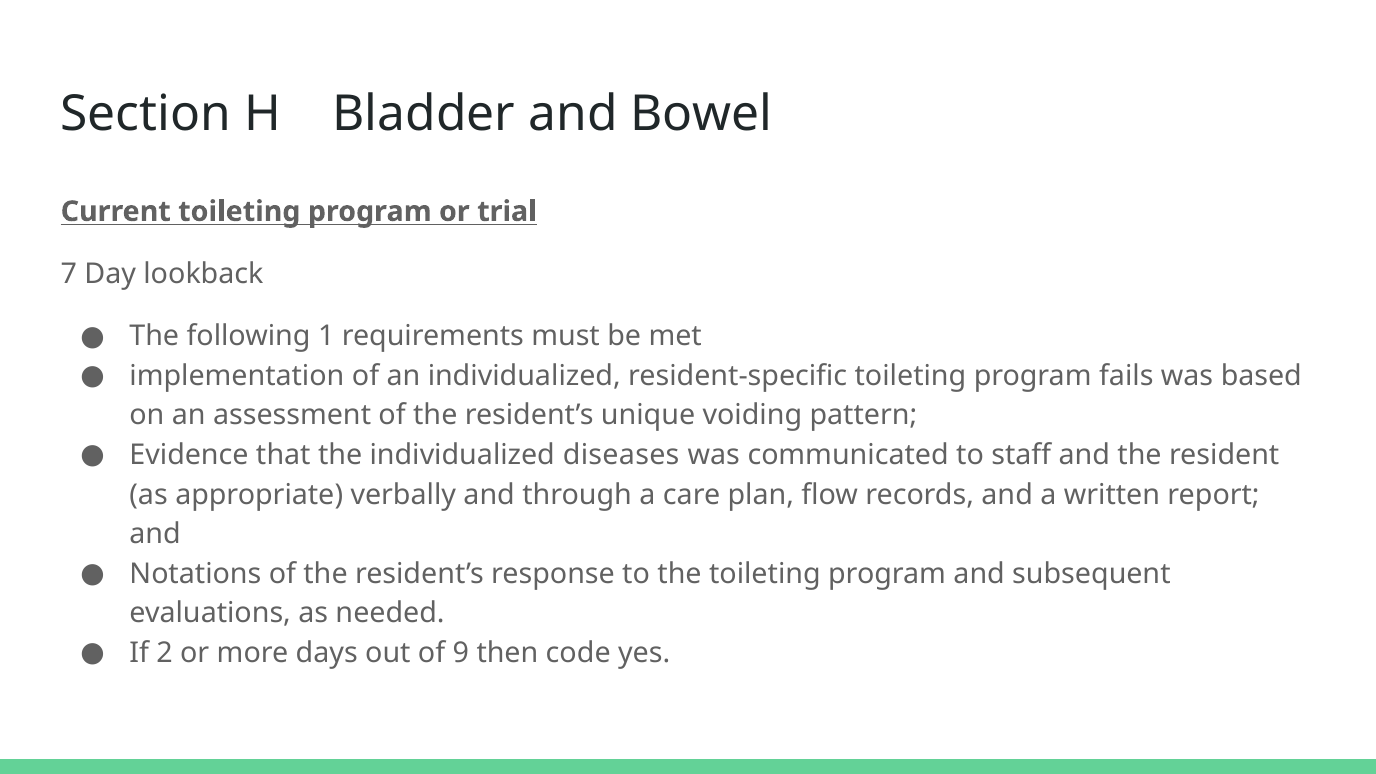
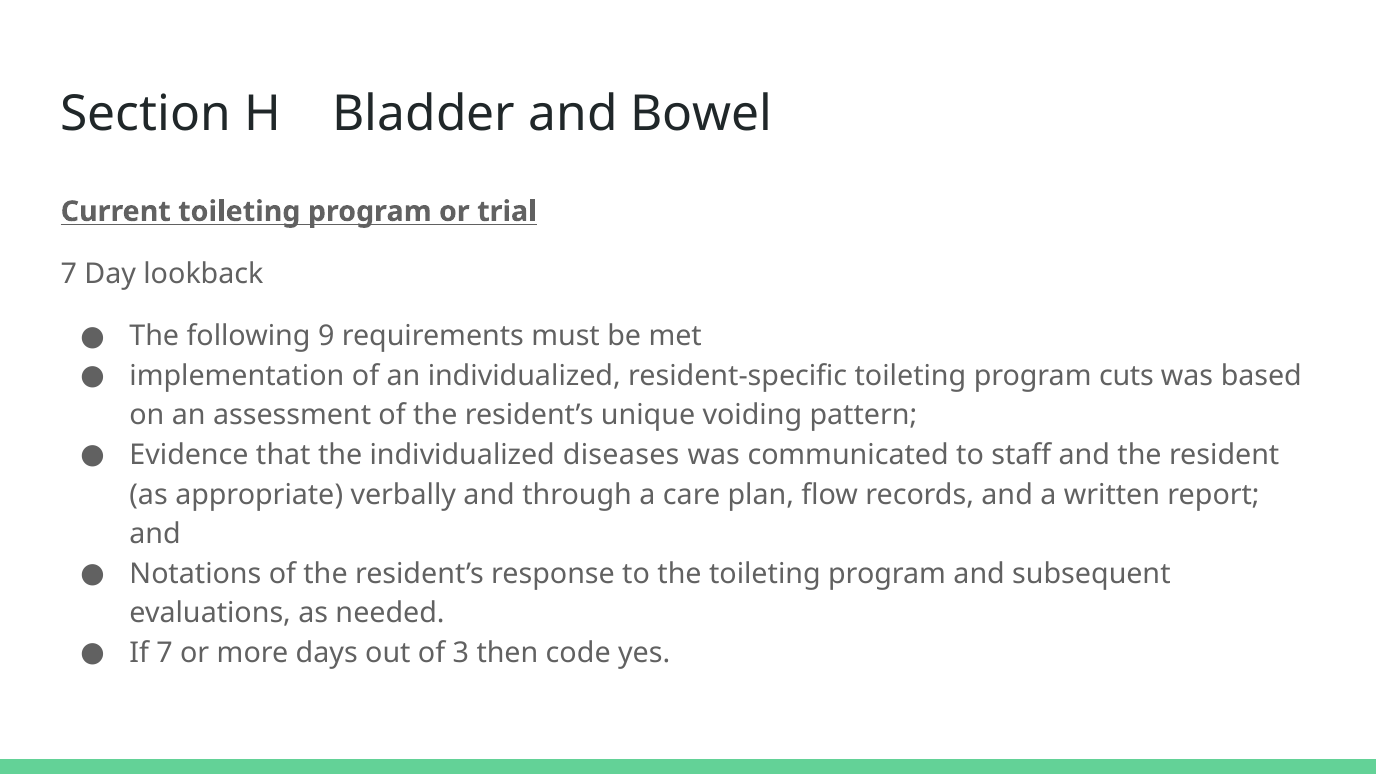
1: 1 -> 9 (326, 336)
fails: fails -> cuts (1126, 376)
If 2: 2 -> 7 (164, 653)
9: 9 -> 3 (461, 653)
